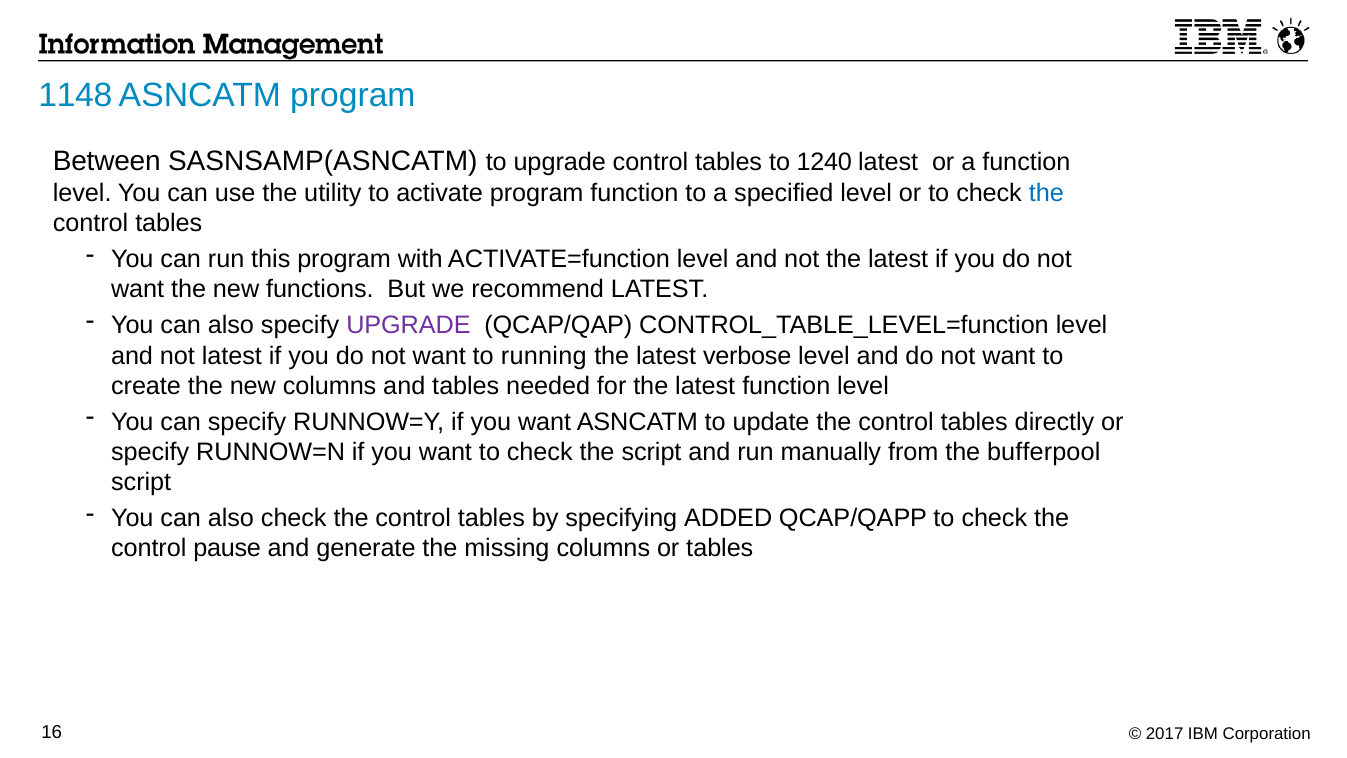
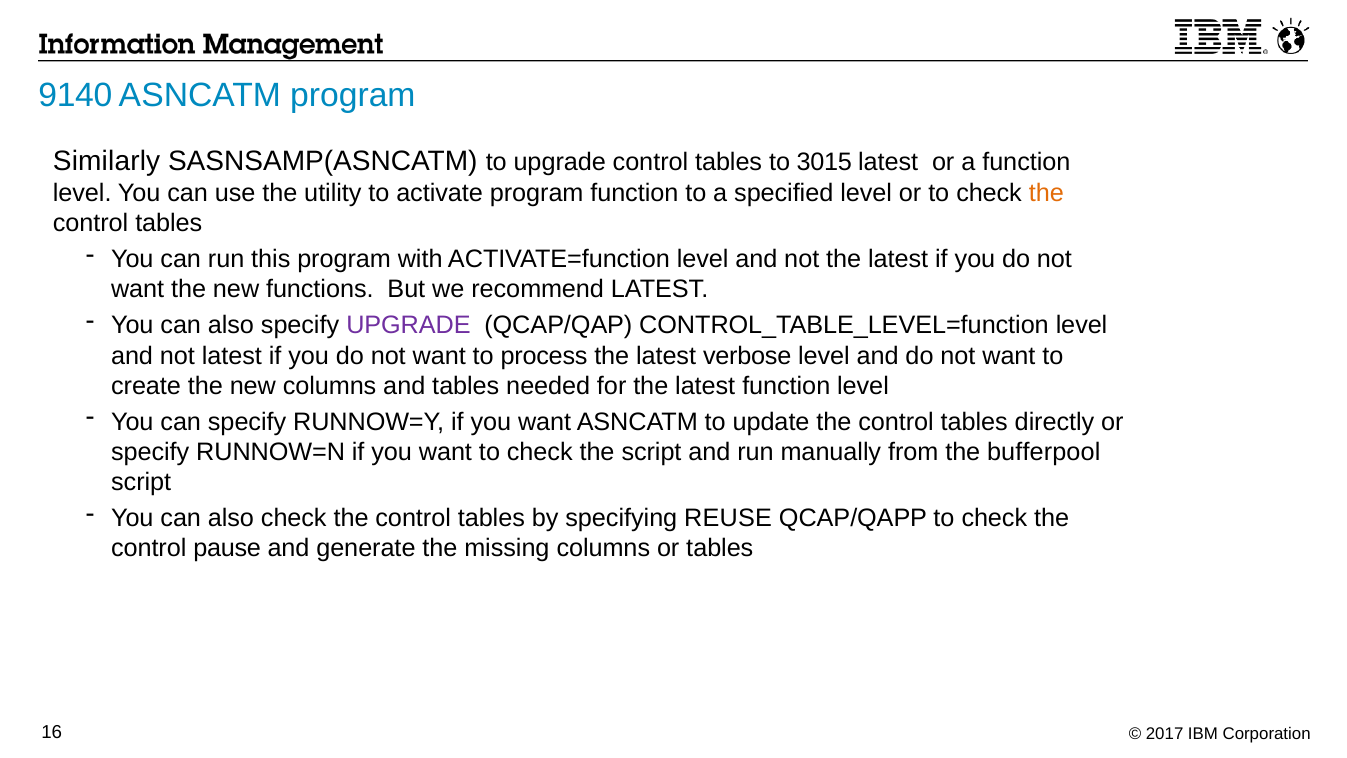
1148: 1148 -> 9140 (75, 95)
Between: Between -> Similarly (107, 161)
1240: 1240 -> 3015 (824, 162)
the colour: blue -> orange (1046, 193)
running: running -> process (544, 356)
ADDED: ADDED -> REUSE (728, 519)
